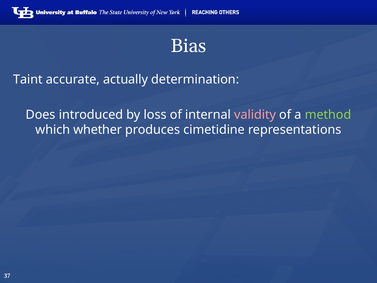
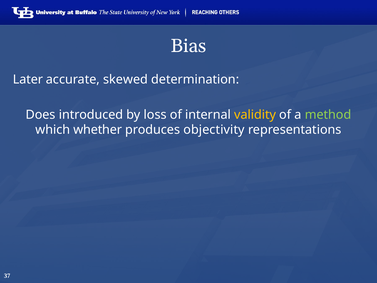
Taint: Taint -> Later (28, 79)
actually: actually -> skewed (125, 79)
validity colour: pink -> yellow (255, 115)
cimetidine: cimetidine -> objectivity (214, 130)
